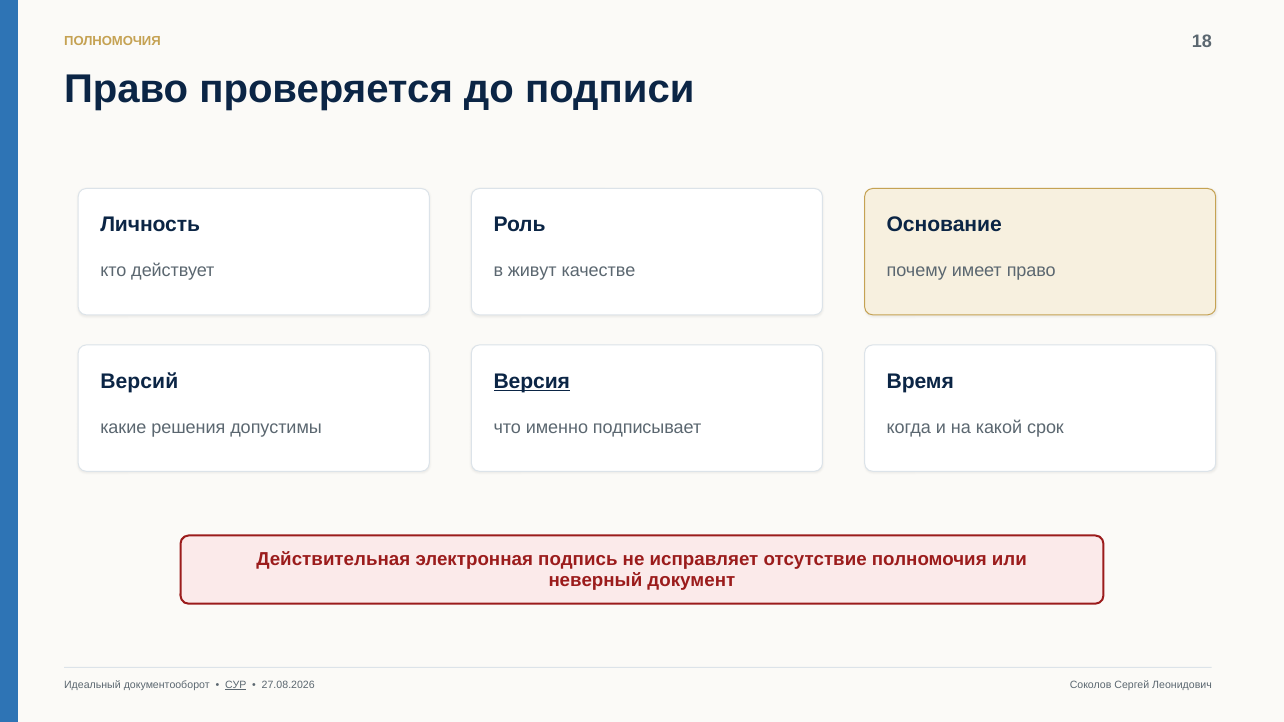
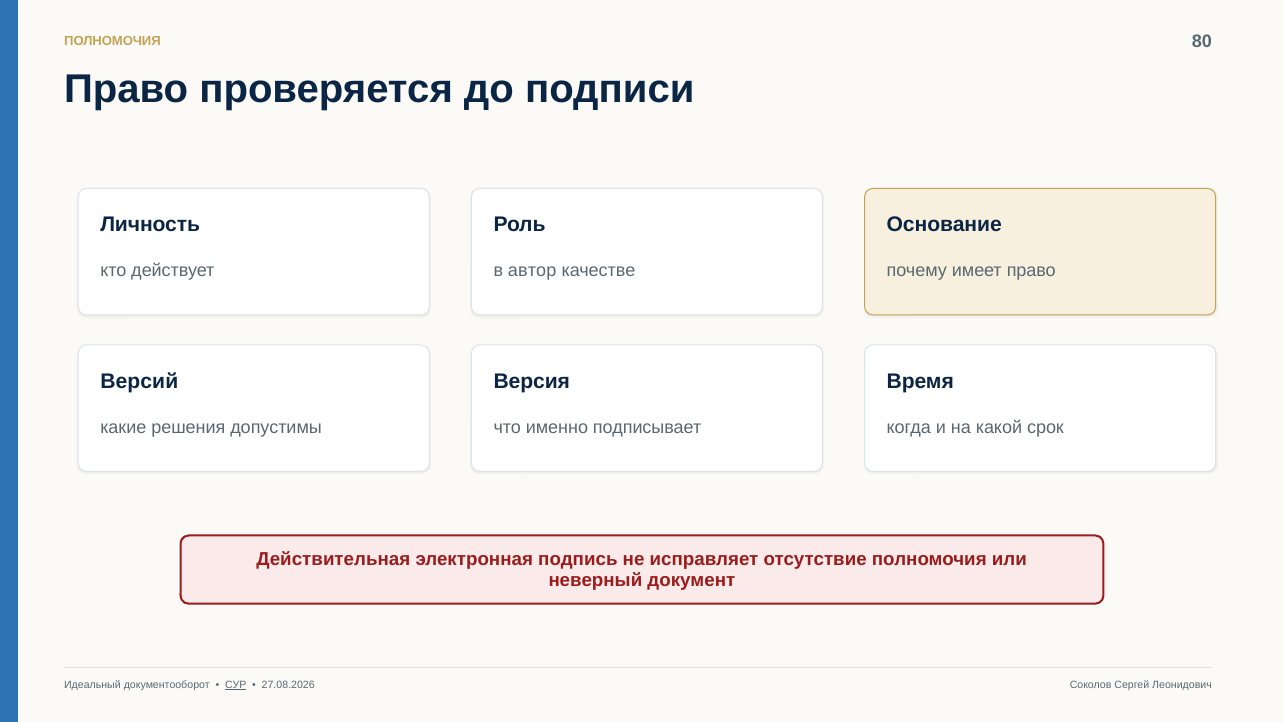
18: 18 -> 80 (1202, 41)
живут: живут -> автор (532, 271)
Версия underline: present -> none (532, 381)
